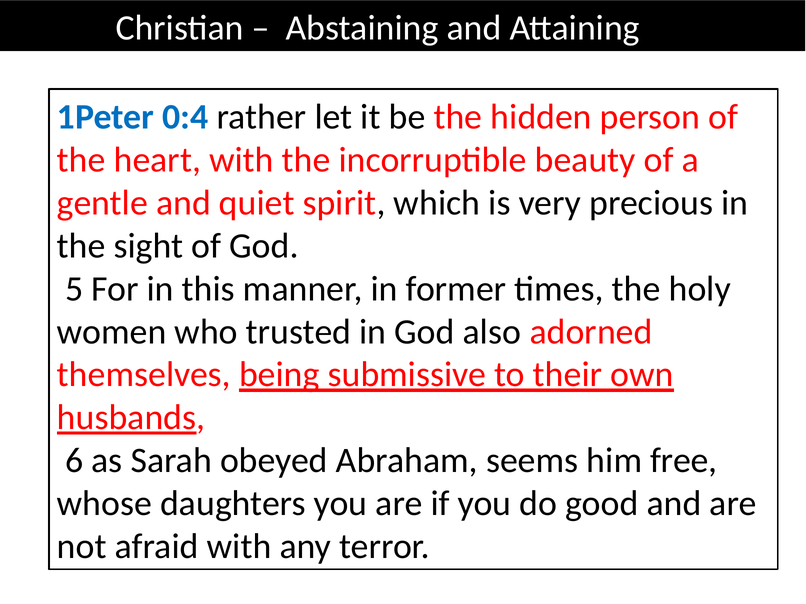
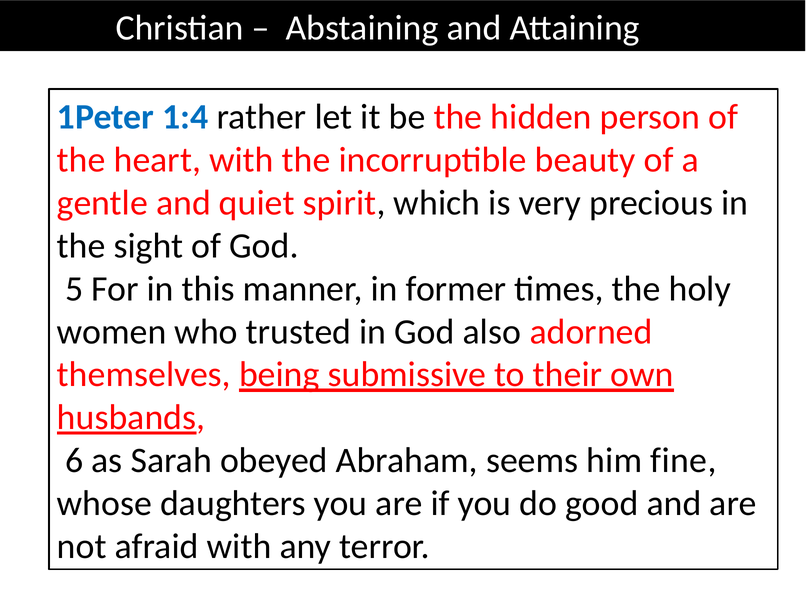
0:4: 0:4 -> 1:4 (185, 117)
free: free -> fine (684, 461)
